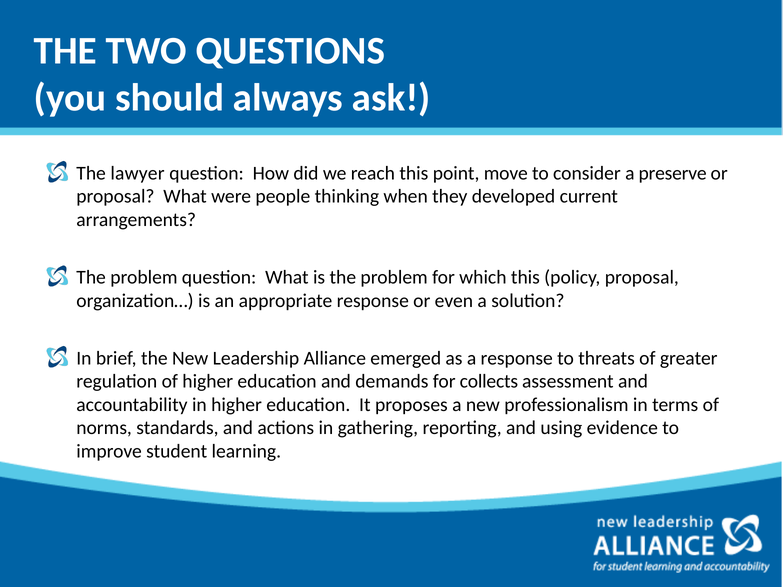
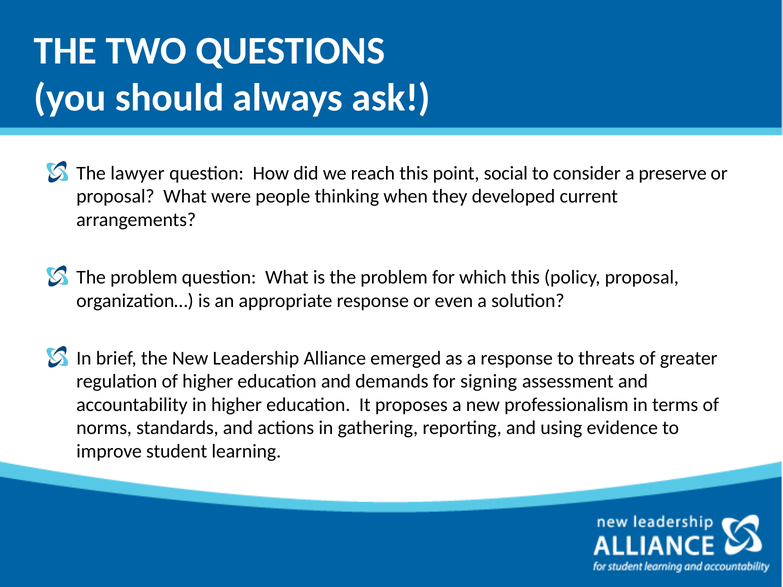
move: move -> social (506, 173)
collects: collects -> signing (489, 382)
